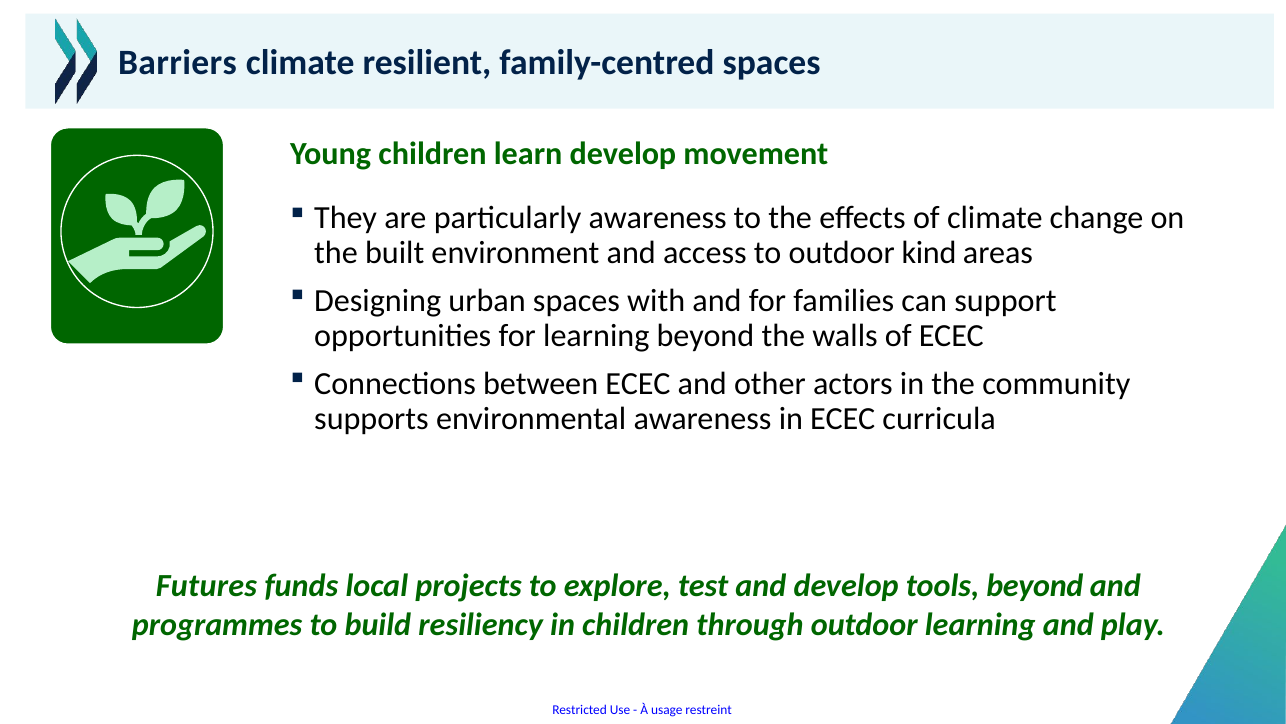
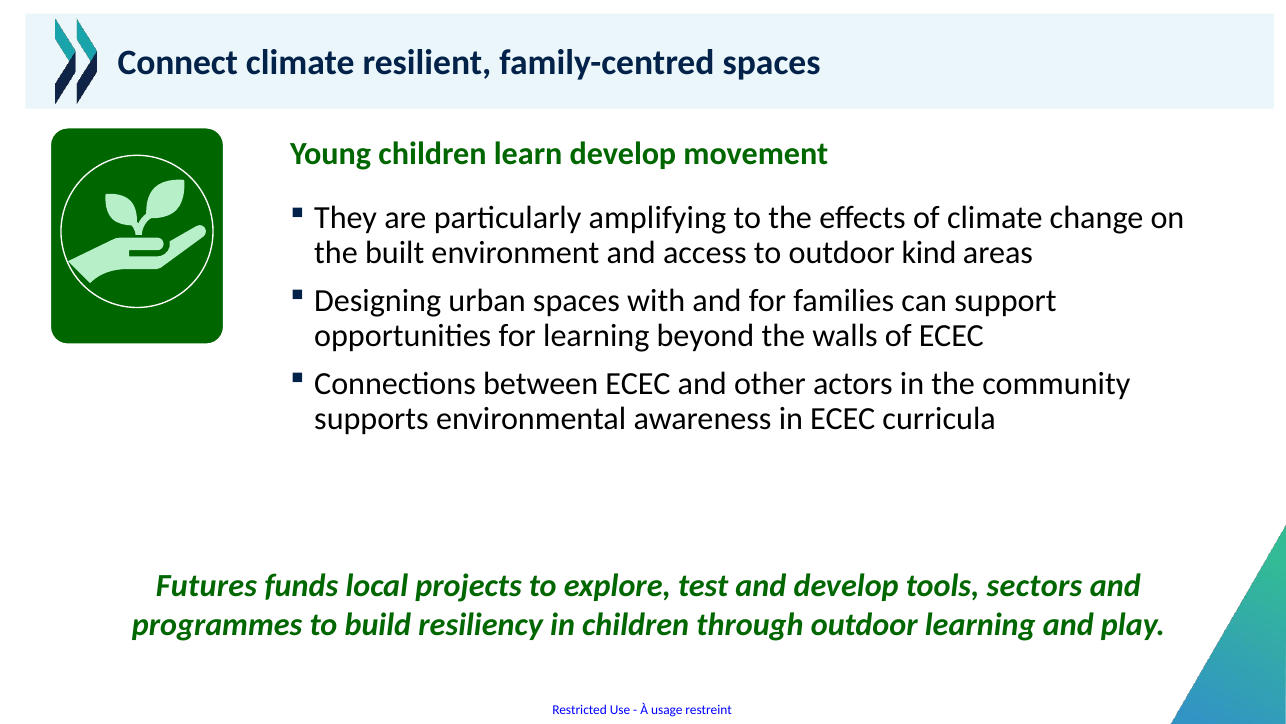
Barriers: Barriers -> Connect (178, 63)
particularly awareness: awareness -> amplifying (657, 218)
tools beyond: beyond -> sectors (1035, 586)
